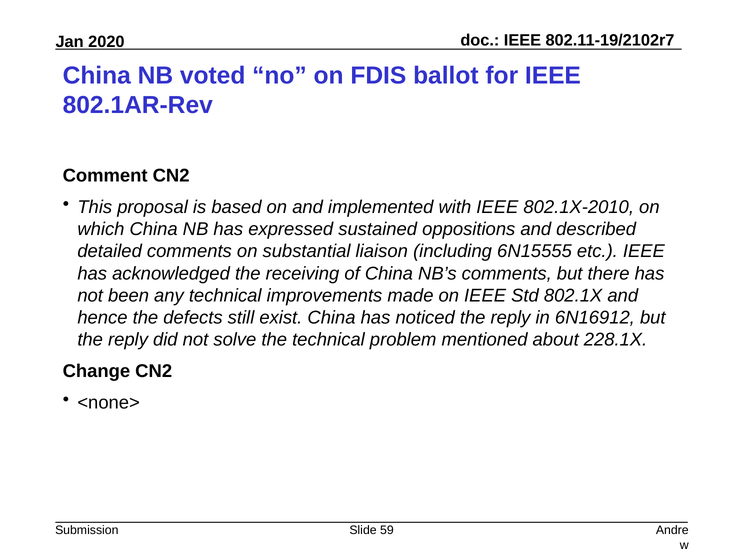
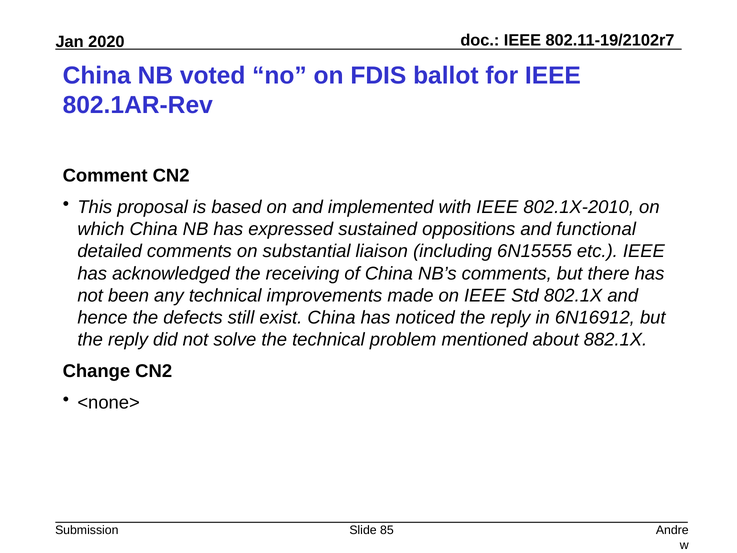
described: described -> functional (596, 229)
228.1X: 228.1X -> 882.1X (615, 340)
59: 59 -> 85 (387, 530)
